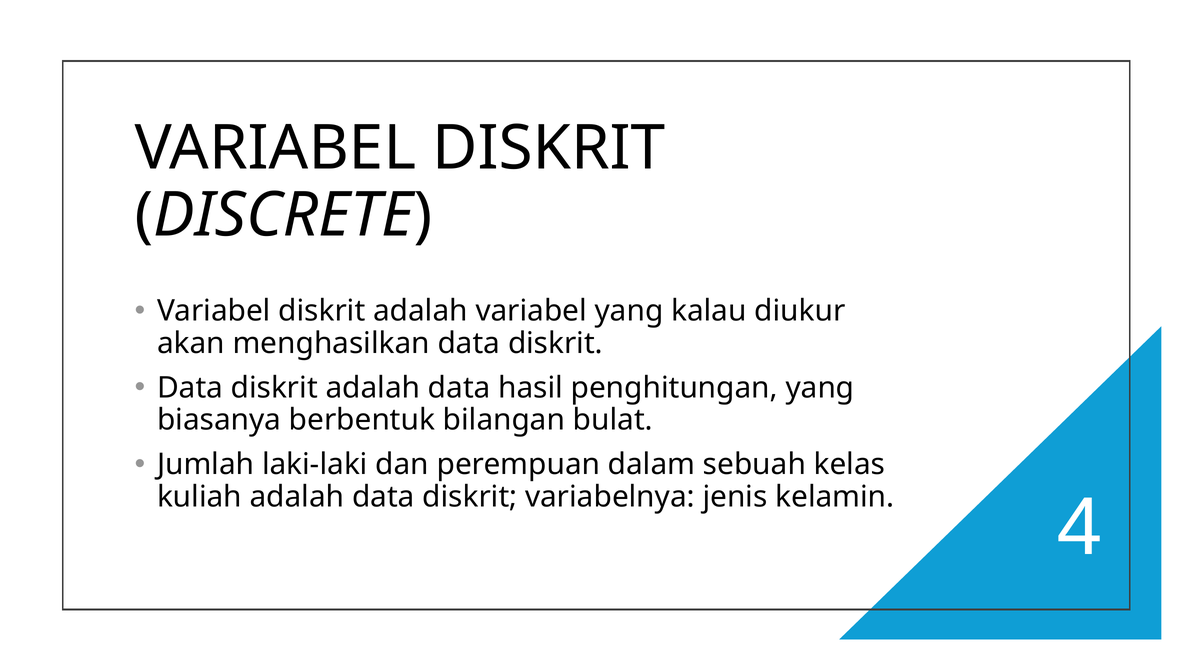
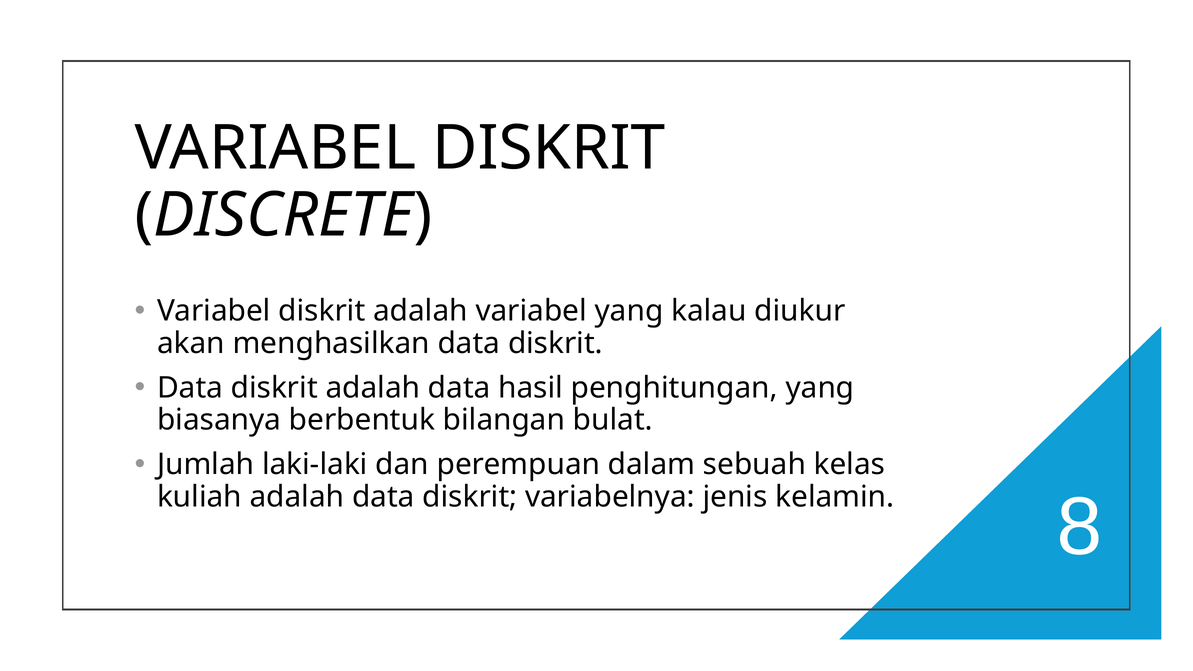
4: 4 -> 8 (1080, 527)
